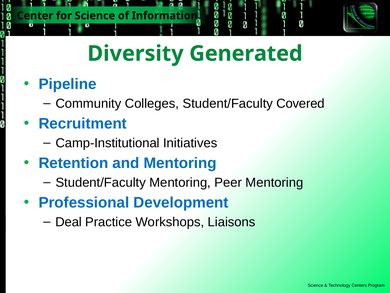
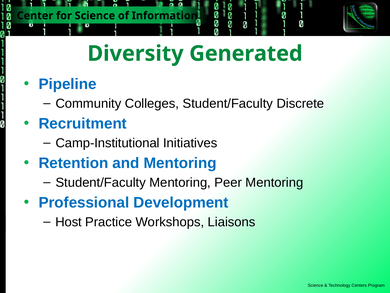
Covered: Covered -> Discrete (300, 103)
Deal: Deal -> Host (69, 222)
